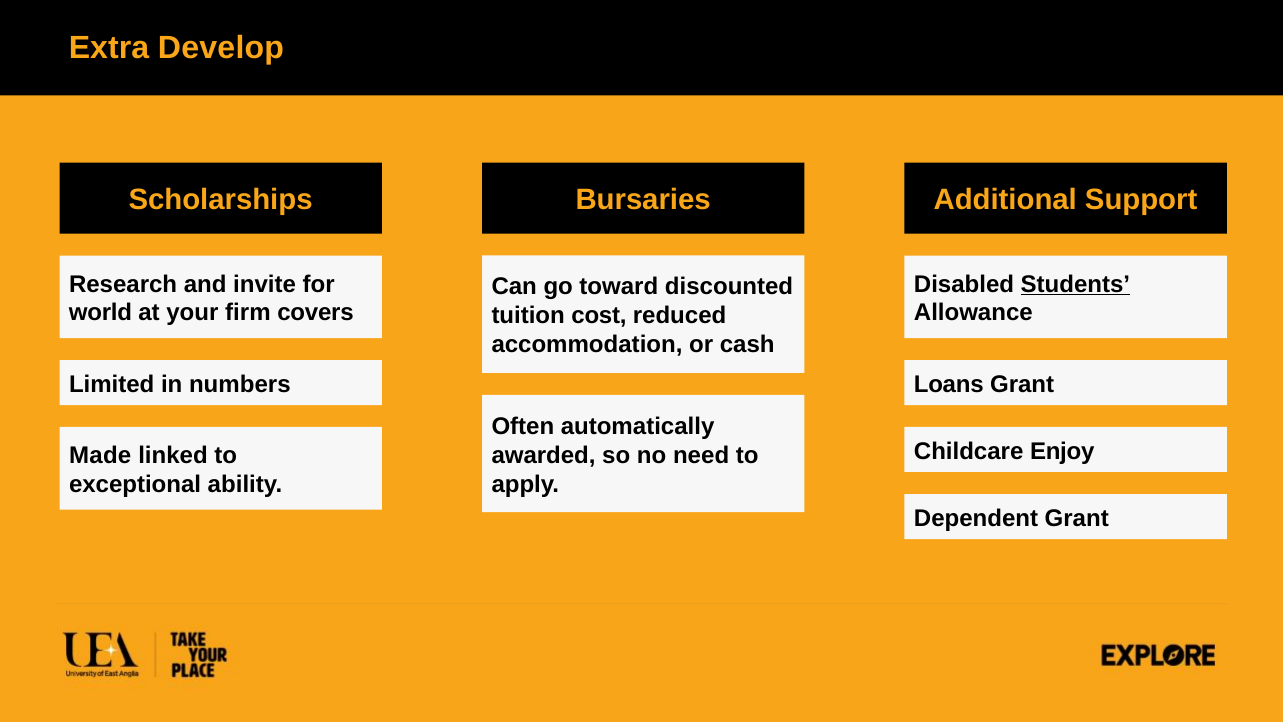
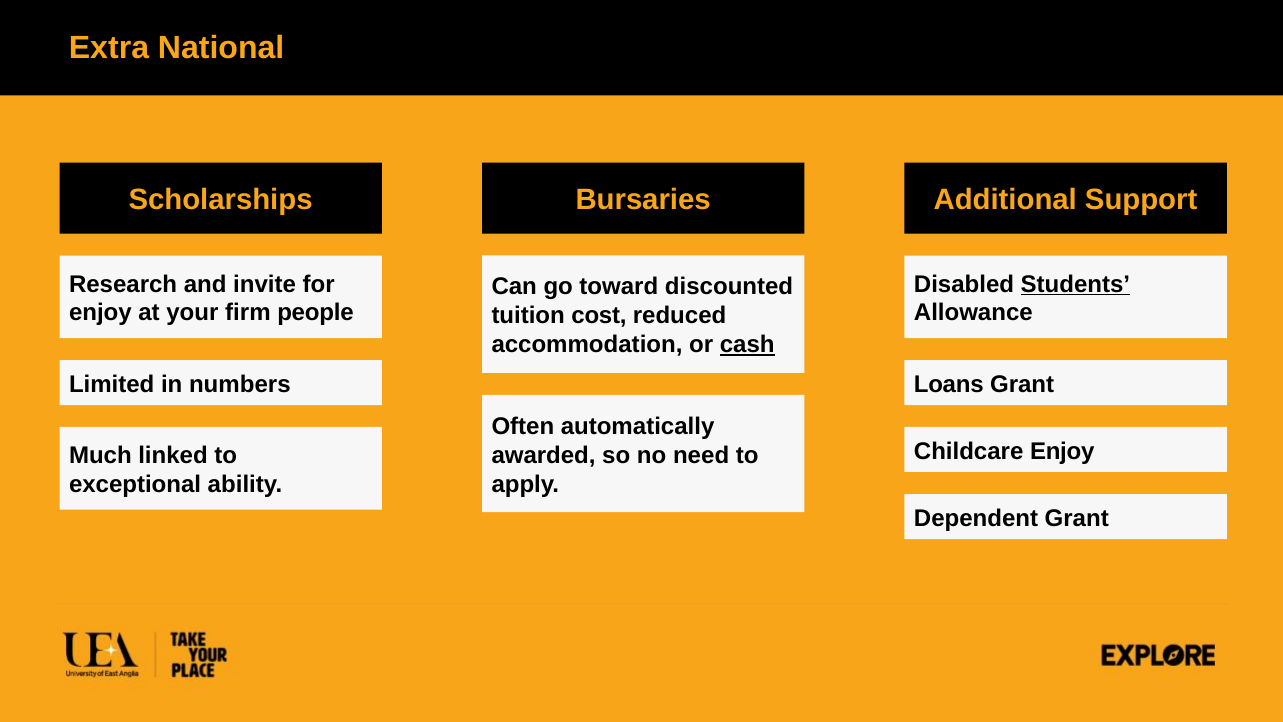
Develop: Develop -> National (221, 47)
world: world -> enjoy (100, 313)
covers: covers -> people (315, 313)
cash underline: none -> present (747, 345)
Made: Made -> Much (100, 455)
